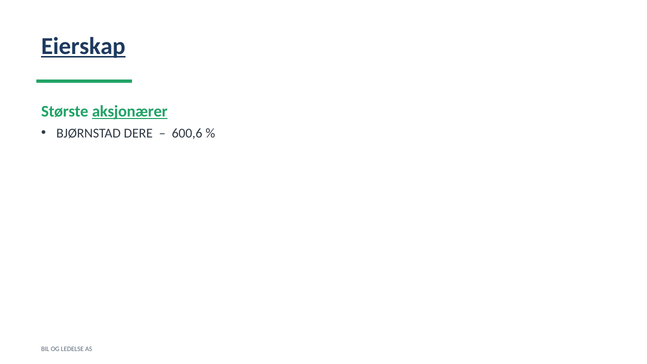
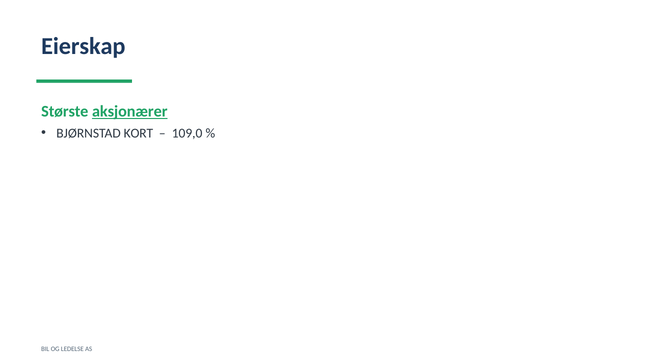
Eierskap underline: present -> none (83, 46)
DERE: DERE -> KORT (138, 133)
600,6: 600,6 -> 109,0 (187, 133)
